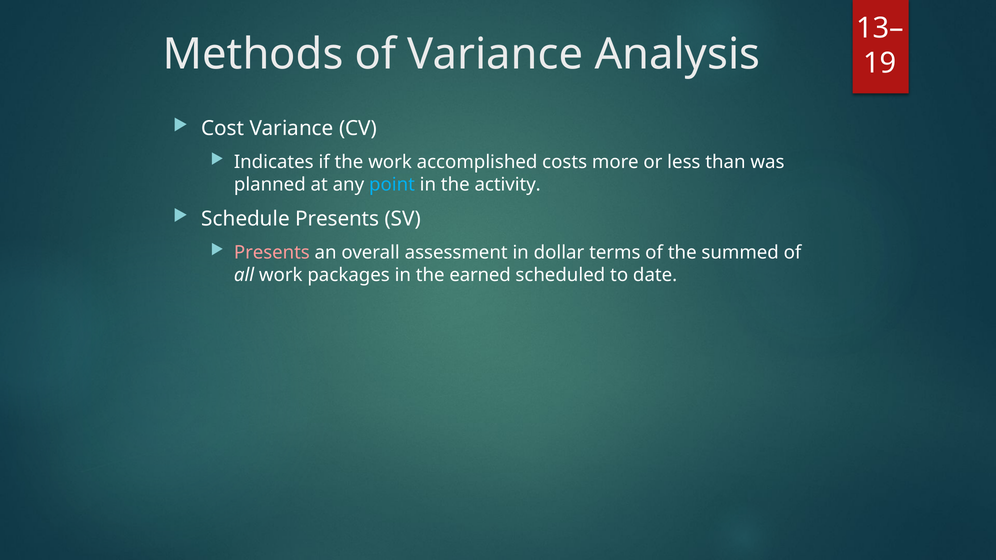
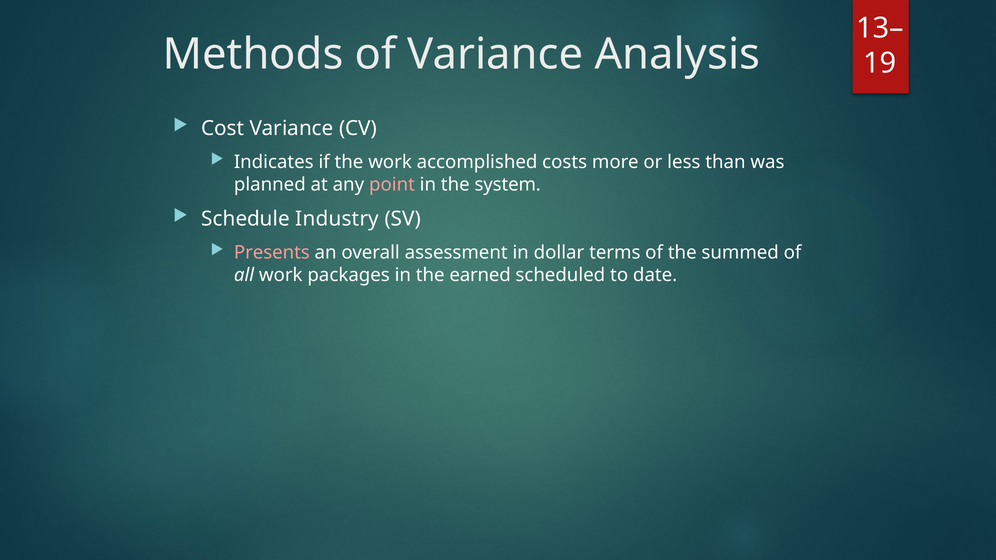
point colour: light blue -> pink (392, 185)
activity: activity -> system (508, 185)
Schedule Presents: Presents -> Industry (337, 219)
